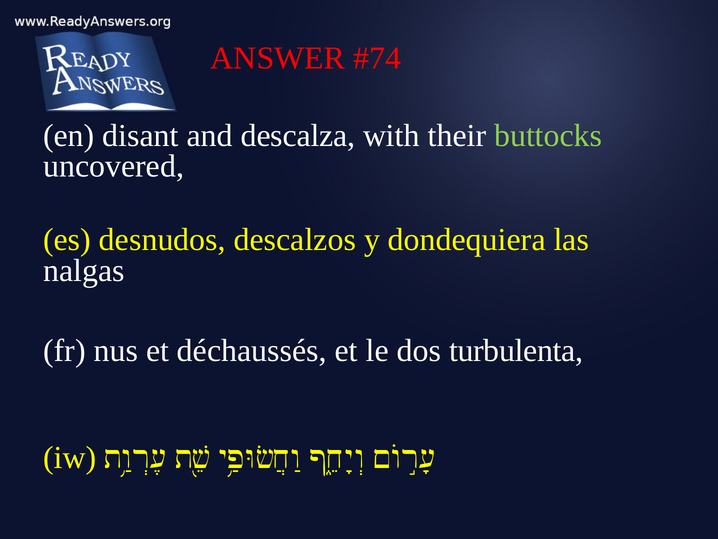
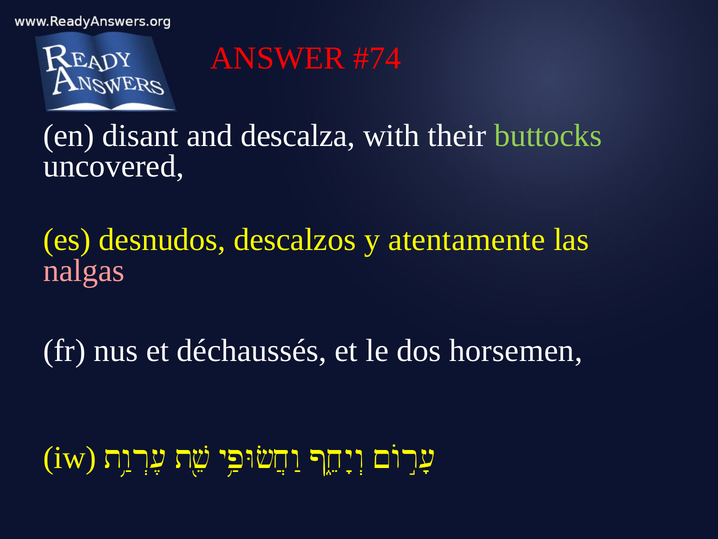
dondequiera: dondequiera -> atentamente (467, 240)
nalgas colour: white -> pink (84, 270)
turbulenta: turbulenta -> horsemen (516, 350)
